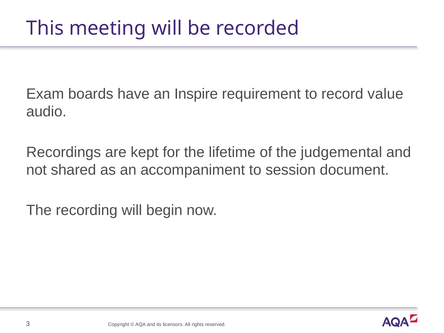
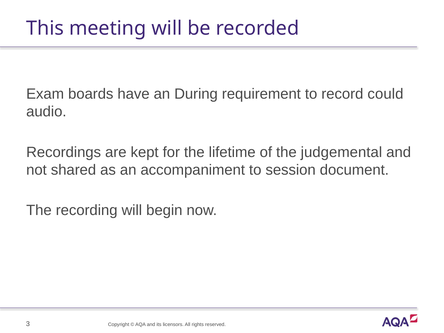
Inspire: Inspire -> During (196, 94)
value: value -> could (385, 94)
